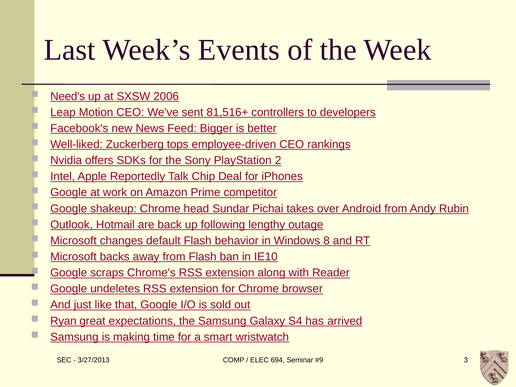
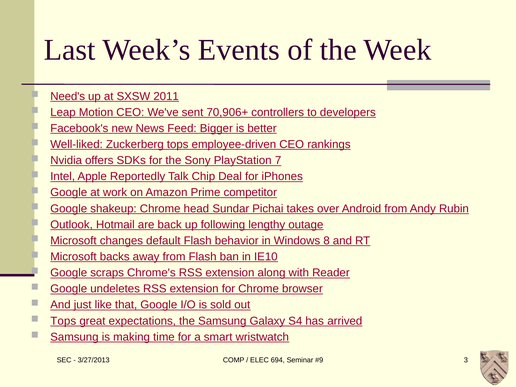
2006: 2006 -> 2011 (166, 96)
81,516+: 81,516+ -> 70,906+ (227, 112)
2: 2 -> 7 (278, 160)
Ryan: Ryan -> Tops (63, 321)
